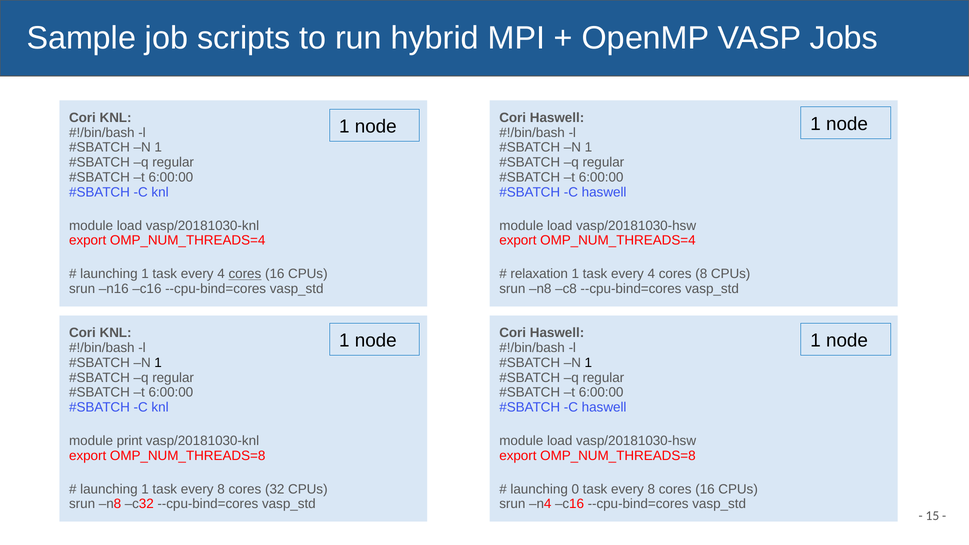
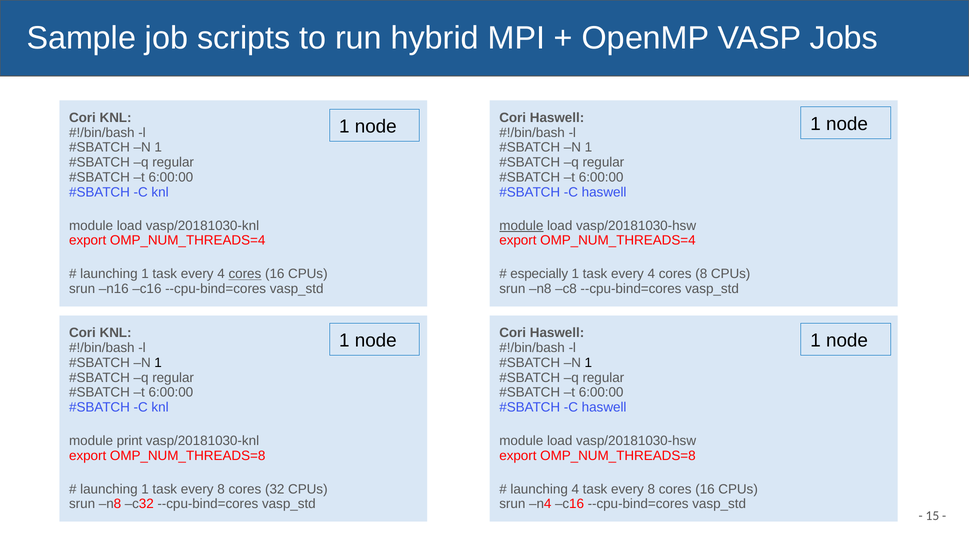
module underline: none -> present (521, 226)
relaxation: relaxation -> especially (539, 274)
launching 0: 0 -> 4 (575, 489)
